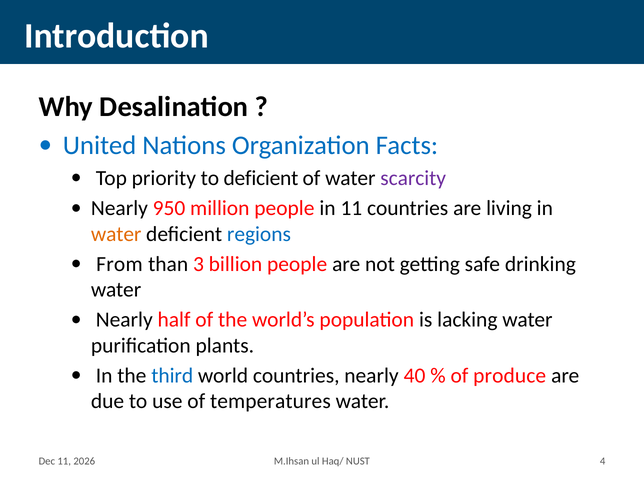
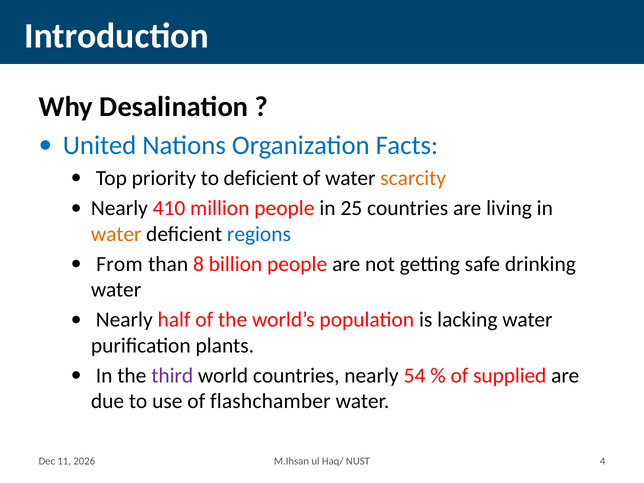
scarcity colour: purple -> orange (413, 178)
950: 950 -> 410 (169, 208)
in 11: 11 -> 25 (351, 208)
3: 3 -> 8 (198, 264)
third colour: blue -> purple (172, 376)
40: 40 -> 54 (415, 376)
produce: produce -> supplied (510, 376)
temperatures: temperatures -> flashchamber (270, 401)
